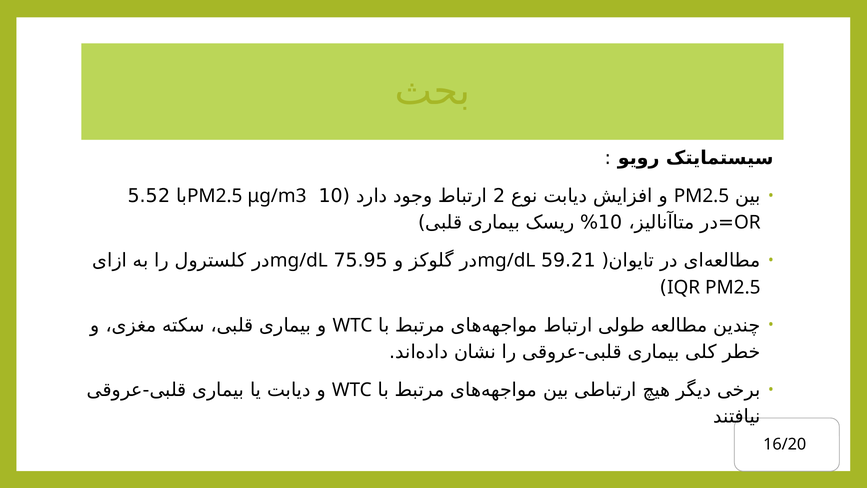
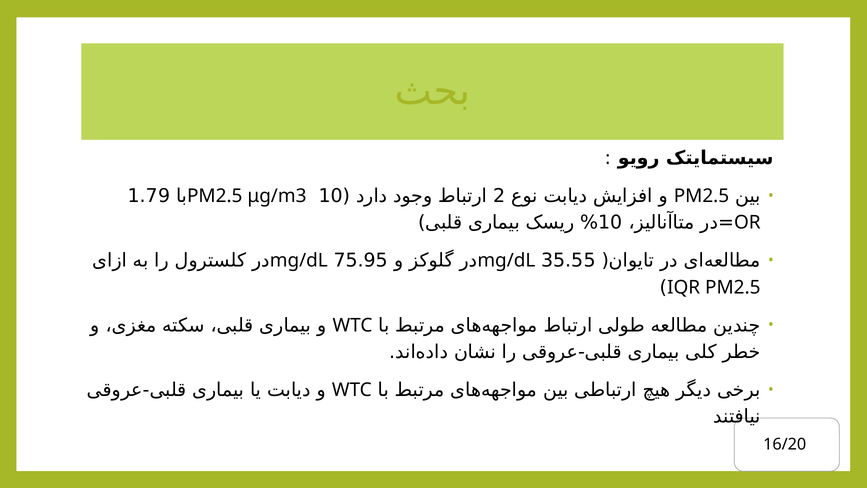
5.52: 5.52 -> 1.79 (149, 196)
59.21: 59.21 -> 35.55 (568, 261)
